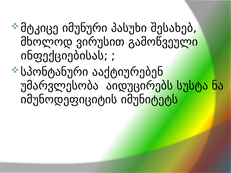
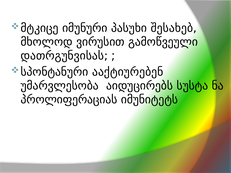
ინფექციებისას: ინფექციებისას -> დათრგუნვისას (64, 56)
იმუნოდეფიციტის: იმუნოდეფიციტის -> პროლიფერაციას (69, 100)
